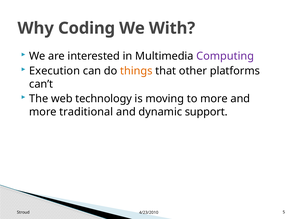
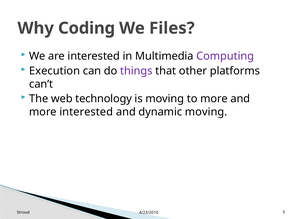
With: With -> Files (172, 28)
things colour: orange -> purple (136, 71)
more traditional: traditional -> interested (86, 112)
dynamic support: support -> moving (206, 112)
